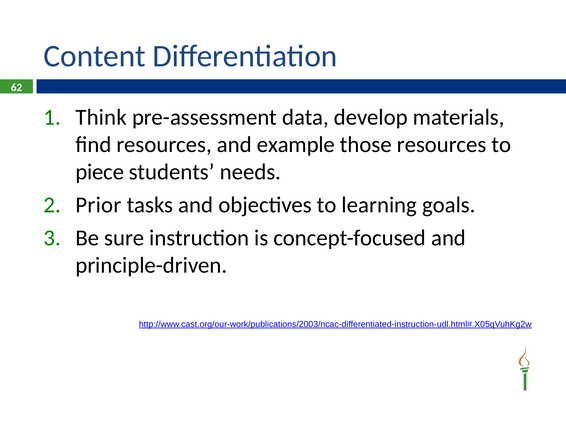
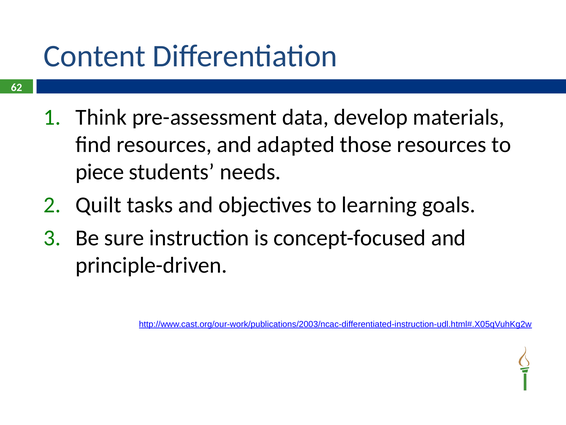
example: example -> adapted (296, 145)
Prior: Prior -> Quilt (99, 205)
